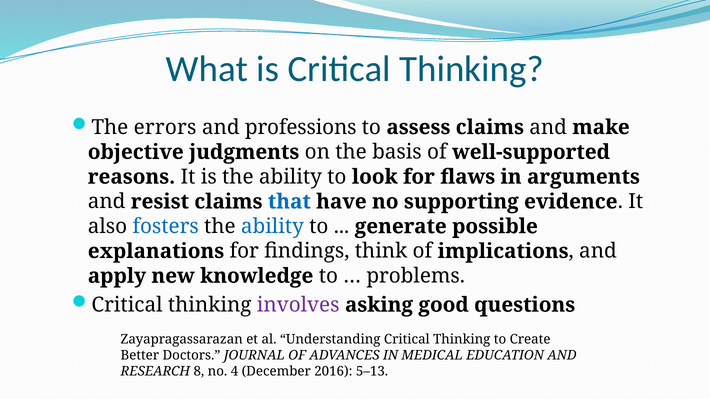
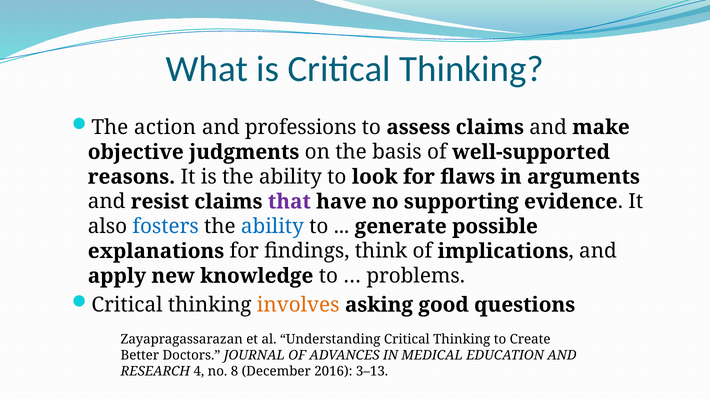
errors: errors -> action (165, 127)
that colour: blue -> purple (289, 202)
involves colour: purple -> orange (298, 305)
8: 8 -> 4 (199, 372)
4: 4 -> 8 (235, 372)
5–13: 5–13 -> 3–13 (372, 372)
